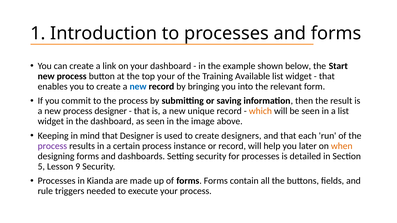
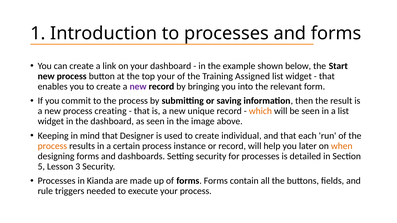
Available: Available -> Assigned (253, 76)
new colour: blue -> purple (138, 87)
process designer: designer -> creating (111, 111)
designers: designers -> individual (241, 136)
process colour: purple -> orange (52, 146)
9: 9 -> 3 (78, 167)
